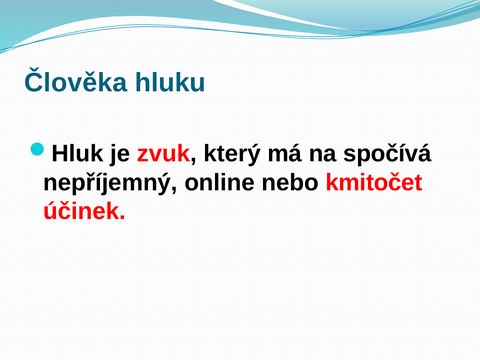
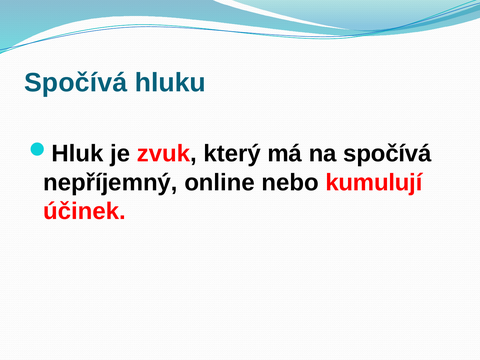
Člověka: Člověka -> Spočívá (76, 83)
kmitočet: kmitočet -> kumulují (374, 182)
